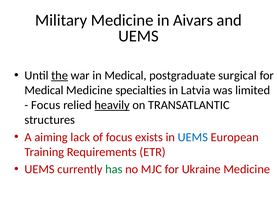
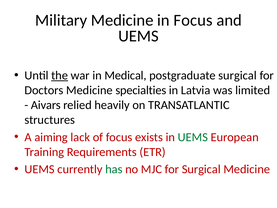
in Aivars: Aivars -> Focus (193, 20)
Medical: Medical -> Doctors (44, 90)
Focus: Focus -> Aivars (46, 105)
heavily underline: present -> none (112, 105)
UEMS colour: blue -> green (193, 137)
for Ukraine: Ukraine -> Surgical (201, 169)
